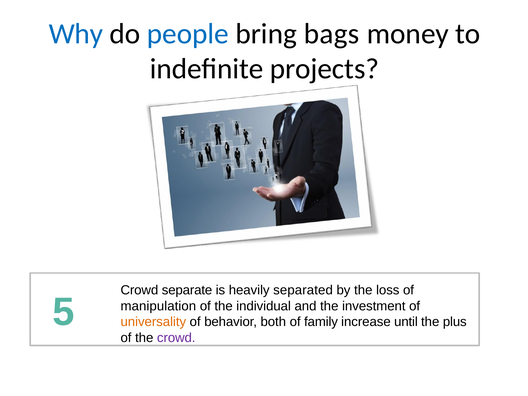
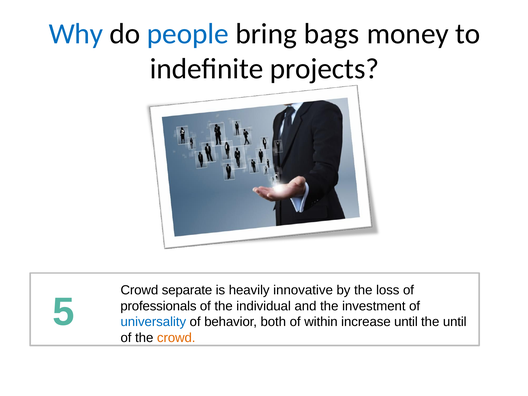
separated: separated -> innovative (303, 290)
manipulation: manipulation -> professionals (158, 306)
universality colour: orange -> blue (153, 322)
family: family -> within (321, 322)
the plus: plus -> until (455, 322)
crowd colour: purple -> orange (176, 338)
